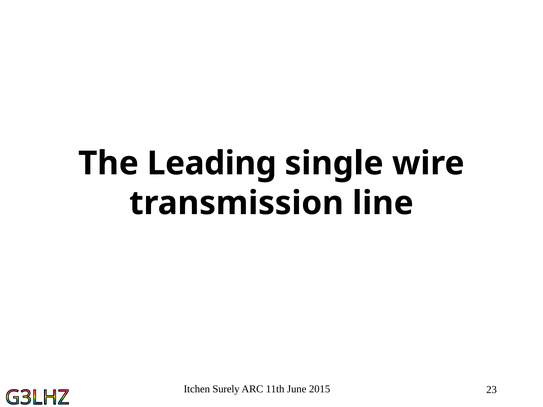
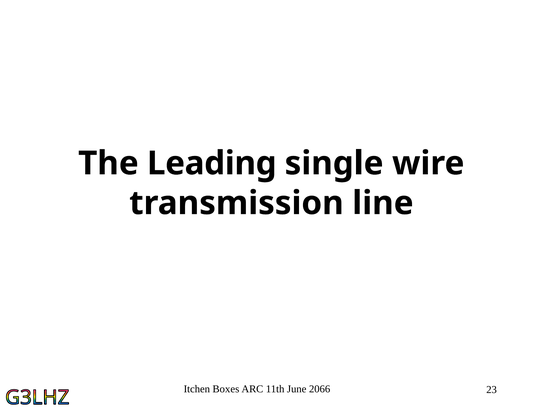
Surely: Surely -> Boxes (226, 389)
2015: 2015 -> 2066 (320, 389)
